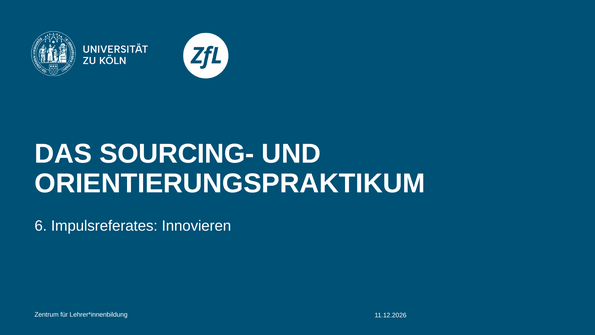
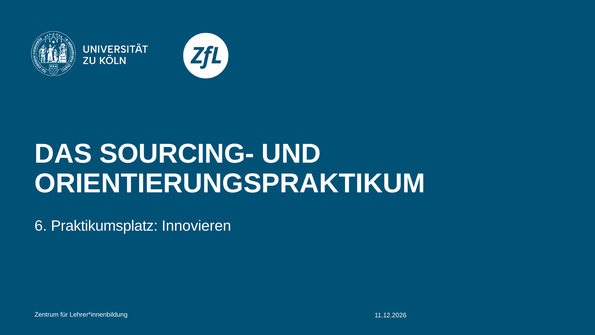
Impulsreferates: Impulsreferates -> Praktikumsplatz (104, 226)
